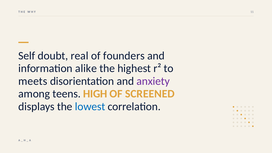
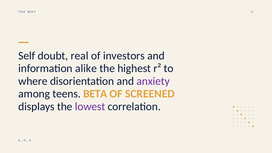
founders: founders -> investors (124, 56)
meets: meets -> where (33, 81)
HIGH: HIGH -> BETA (95, 94)
lowest colour: blue -> purple (90, 107)
